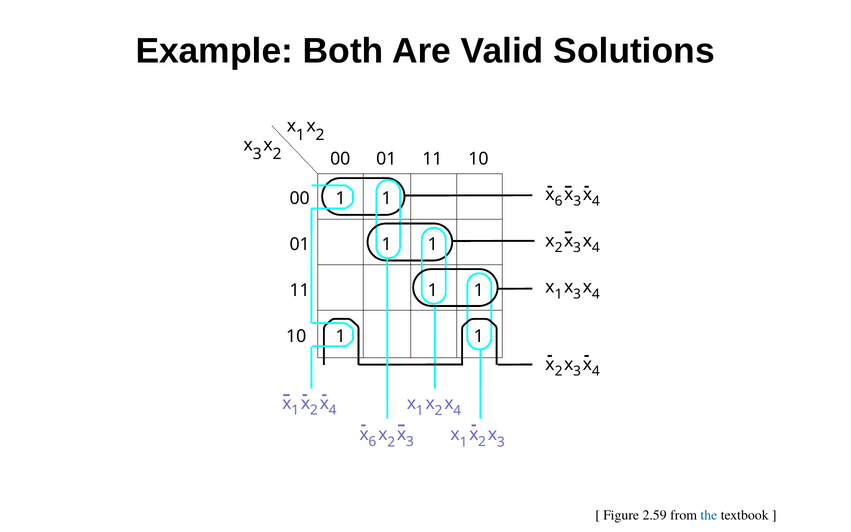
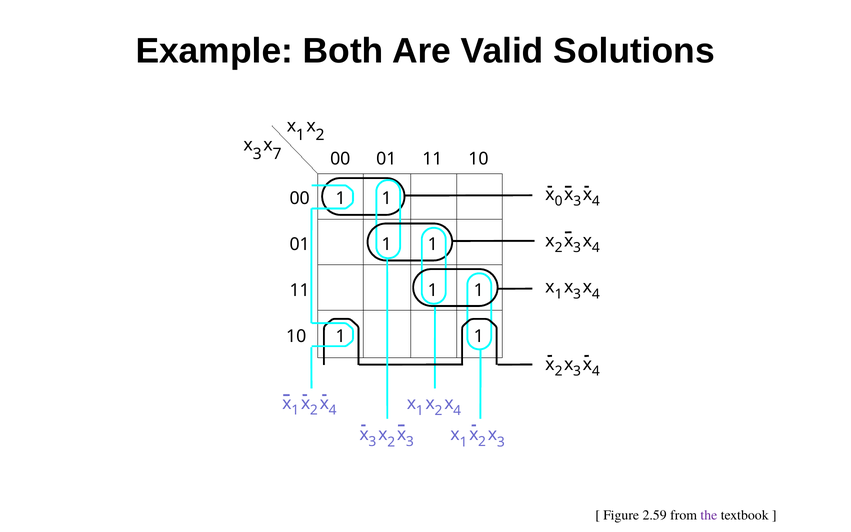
3 x 2: 2 -> 7 (277, 154)
6: 6 -> 0 (559, 201)
6: 6 -> 3 (372, 442)
the colour: blue -> purple (709, 515)
